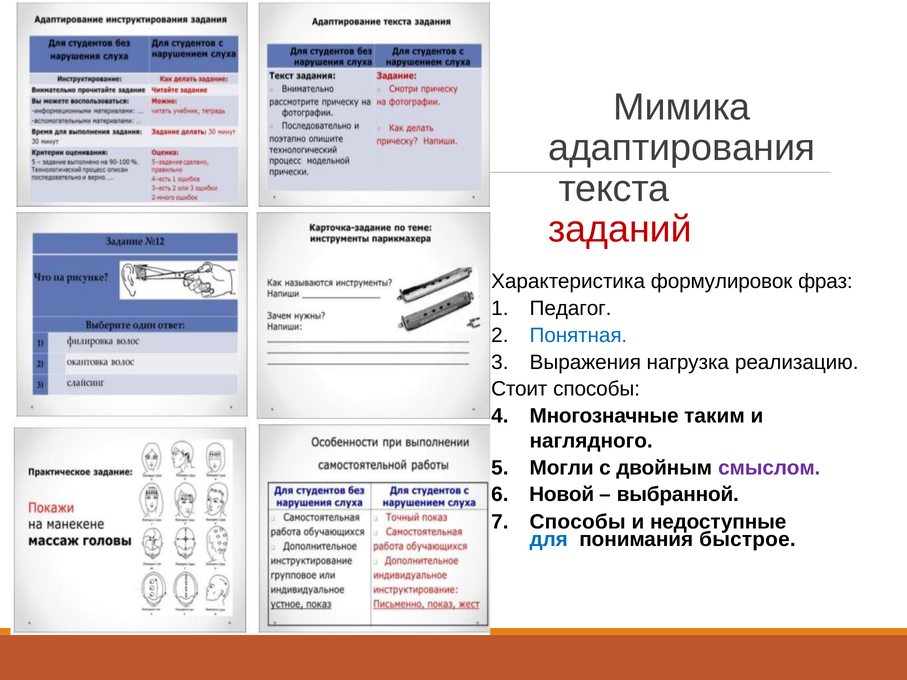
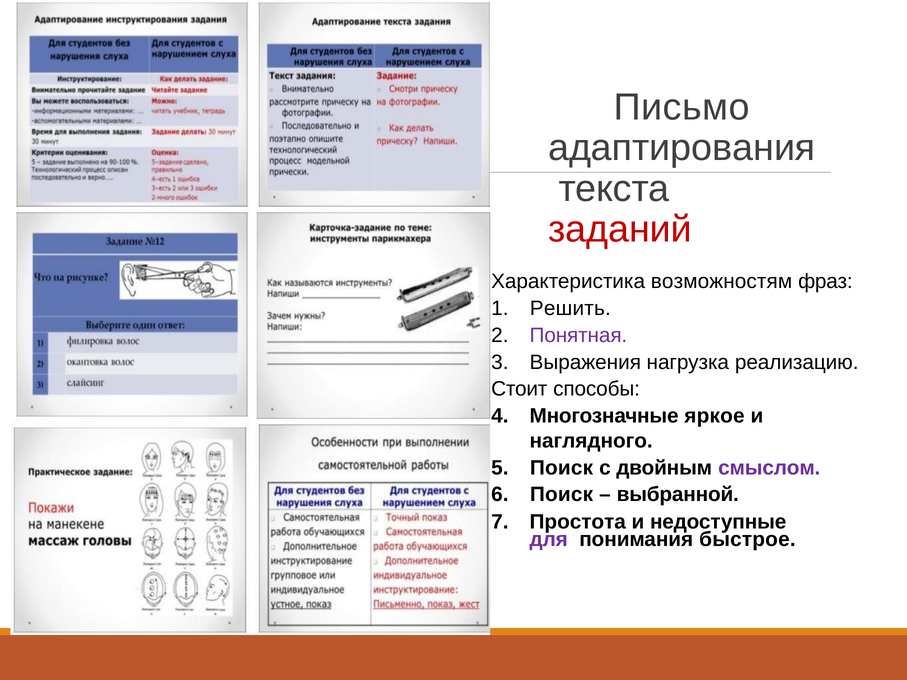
Мимика: Мимика -> Письмо (682, 107)
формулировок: формулировок -> возможностям (722, 282)
Педагог: Педагог -> Решить (570, 308)
Понятная colour: blue -> purple (578, 335)
таким: таким -> яркое (714, 416)
Могли: Могли -> Поиск (561, 468)
Новой: Новой -> Поиск (561, 495)
Способы: Способы -> Простота (578, 522)
для colour: blue -> purple (549, 540)
